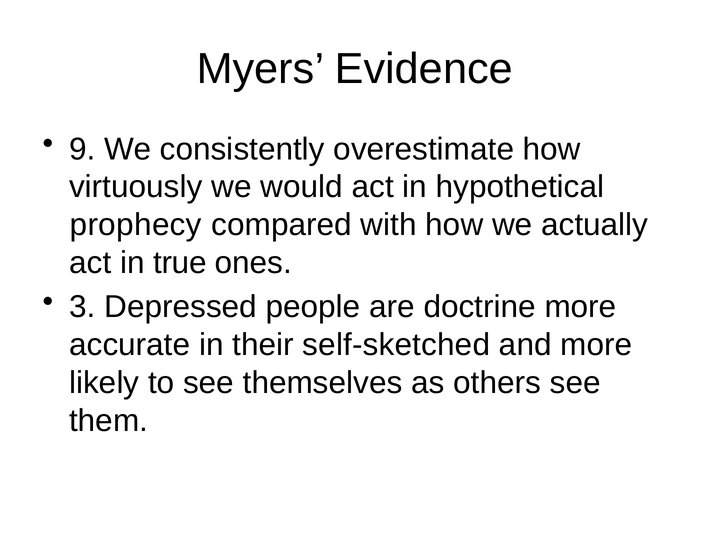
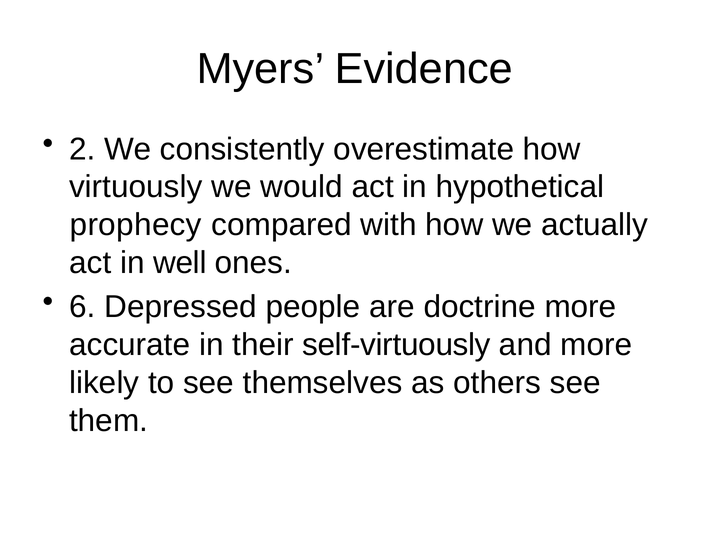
9: 9 -> 2 (82, 149)
true: true -> well (180, 263)
3: 3 -> 6 (82, 307)
self-sketched: self-sketched -> self-virtuously (397, 345)
